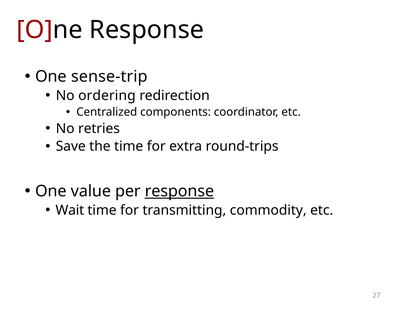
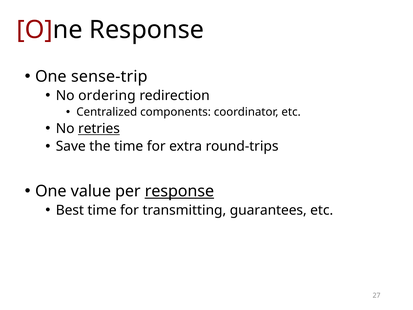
retries underline: none -> present (99, 129)
Wait: Wait -> Best (70, 210)
commodity: commodity -> guarantees (268, 210)
